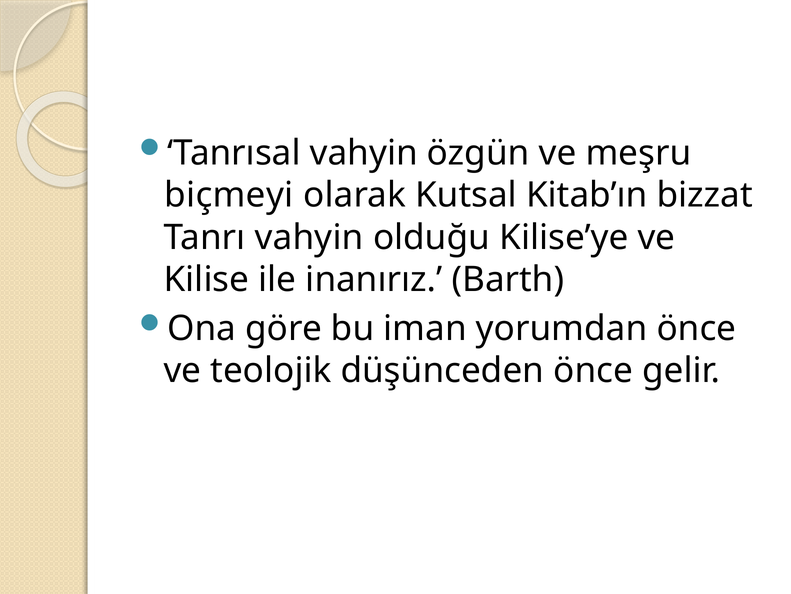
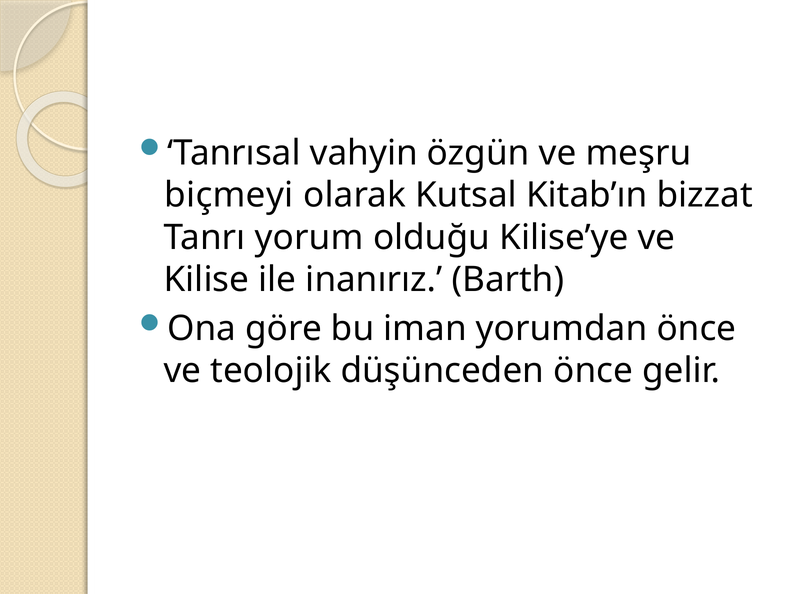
Tanrı vahyin: vahyin -> yorum (309, 237)
